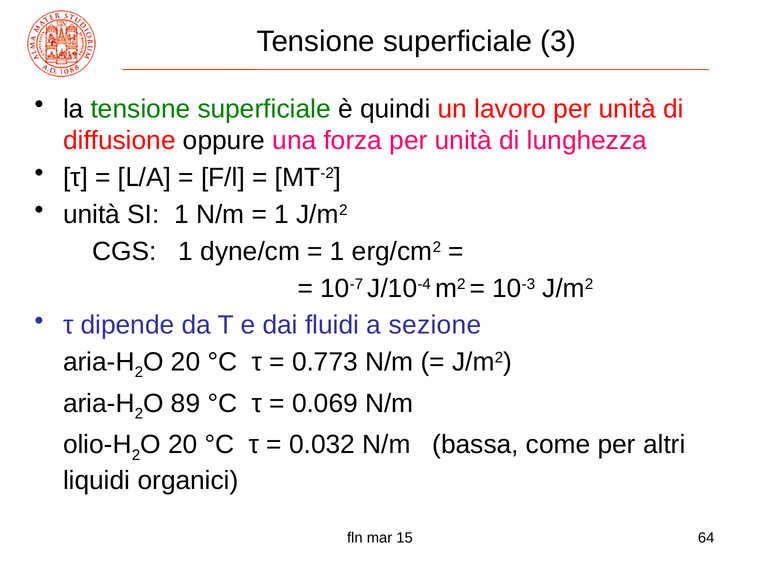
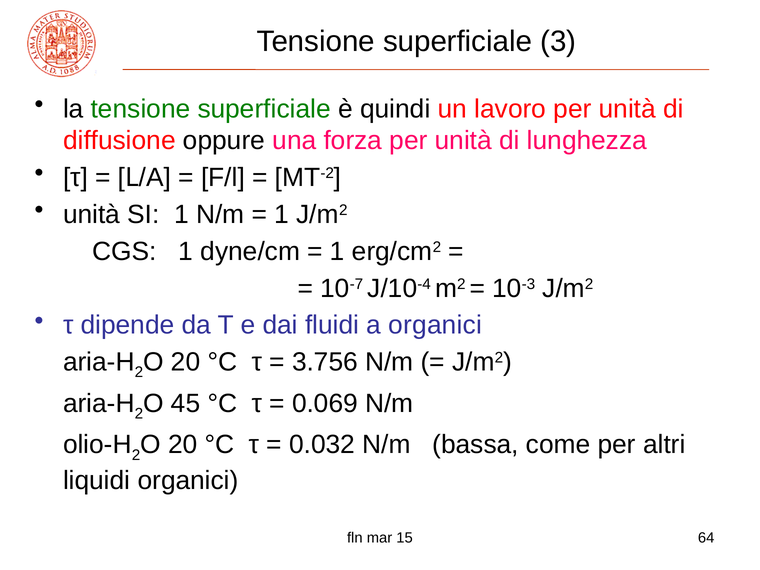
a sezione: sezione -> organici (435, 325)
0.773: 0.773 -> 3.756 (325, 362)
89: 89 -> 45 (186, 403)
